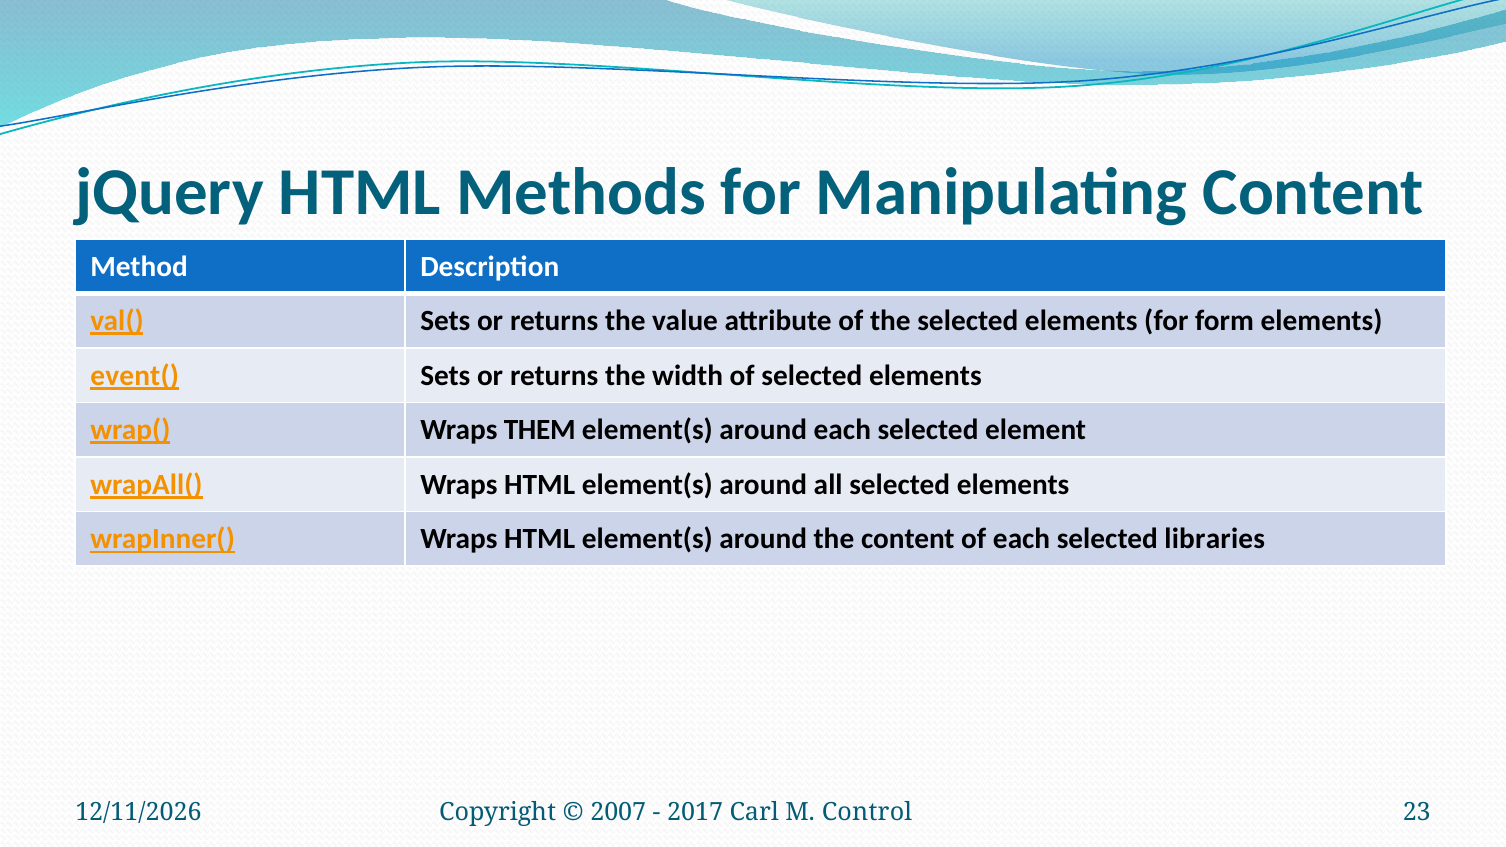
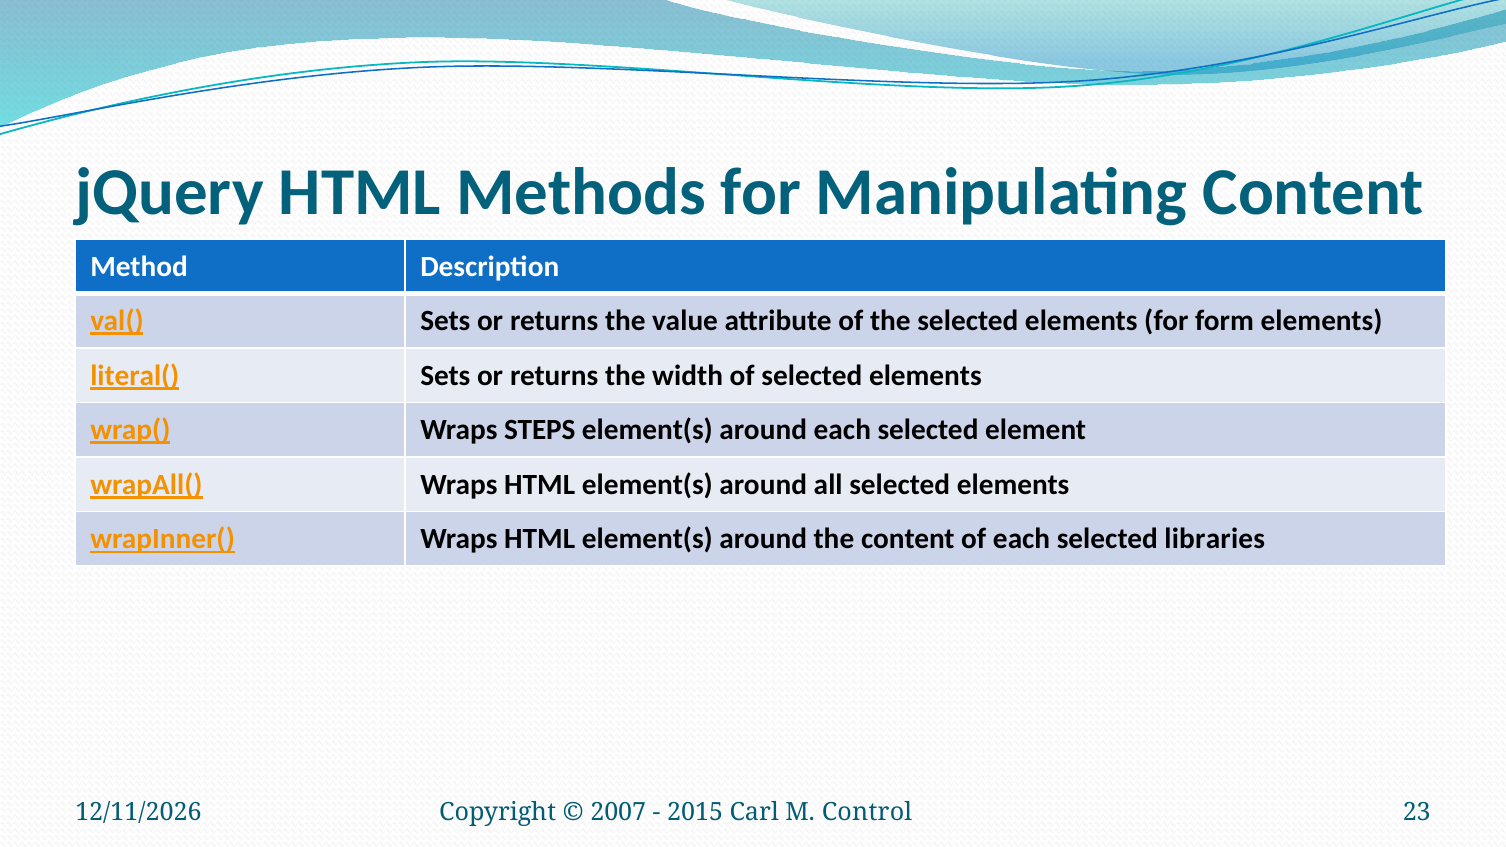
event(: event( -> literal( (135, 376)
THEM: THEM -> STEPS (540, 430)
2017: 2017 -> 2015 (695, 813)
